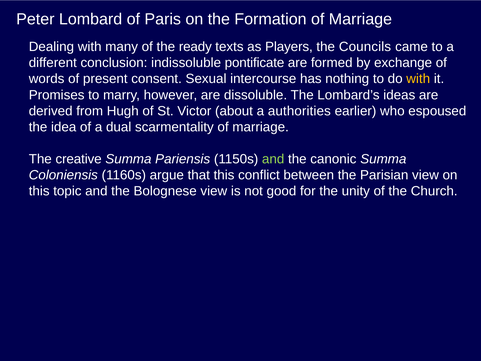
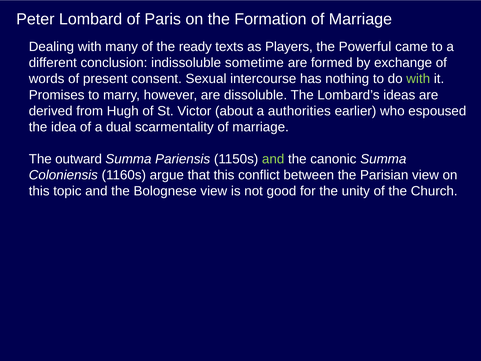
Councils: Councils -> Powerful (365, 47)
pontificate: pontificate -> sometime (254, 63)
with colour: yellow -> light green (418, 79)
creative: creative -> outward (79, 159)
